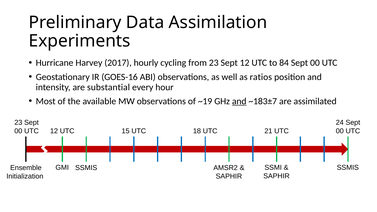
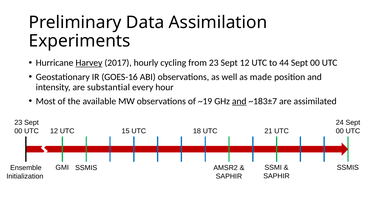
Harvey underline: none -> present (89, 63)
84: 84 -> 44 (284, 63)
ratios: ratios -> made (261, 77)
